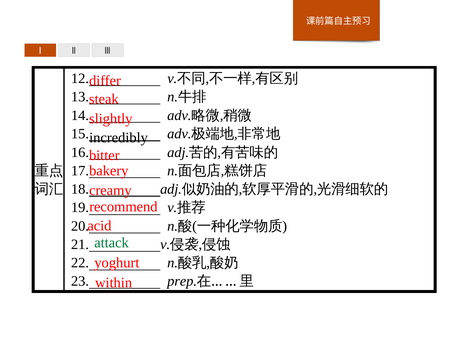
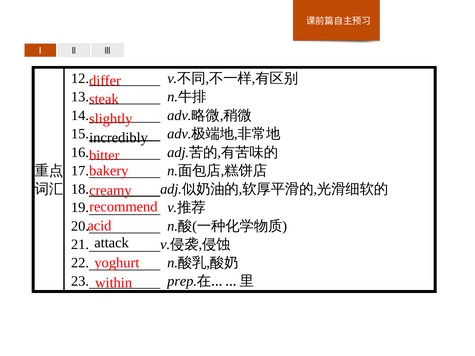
attack colour: green -> black (112, 243)
